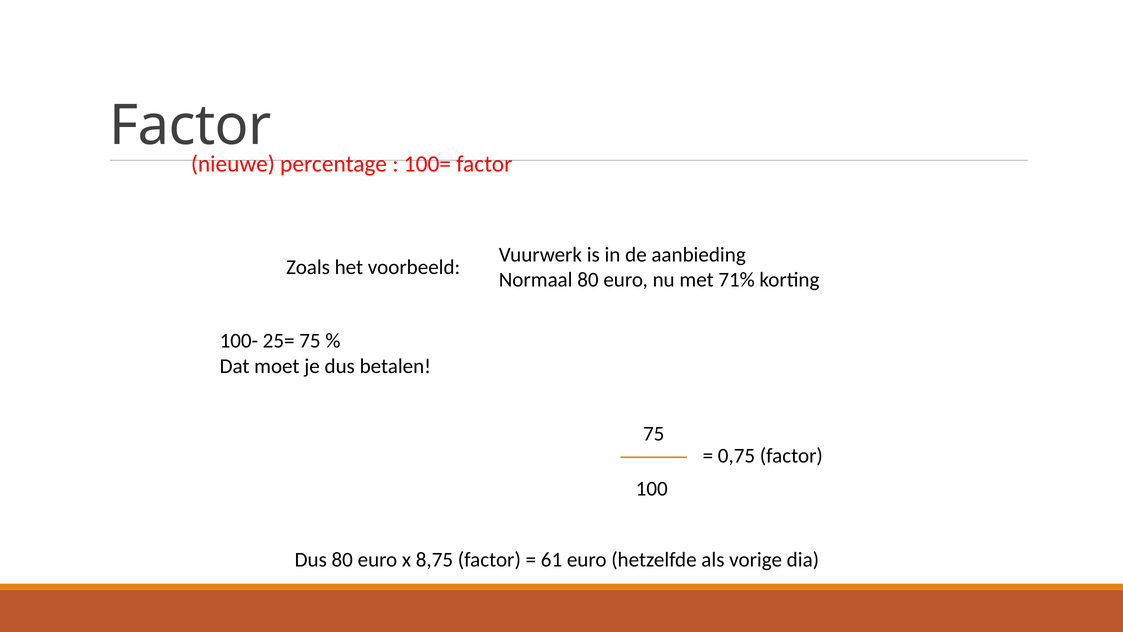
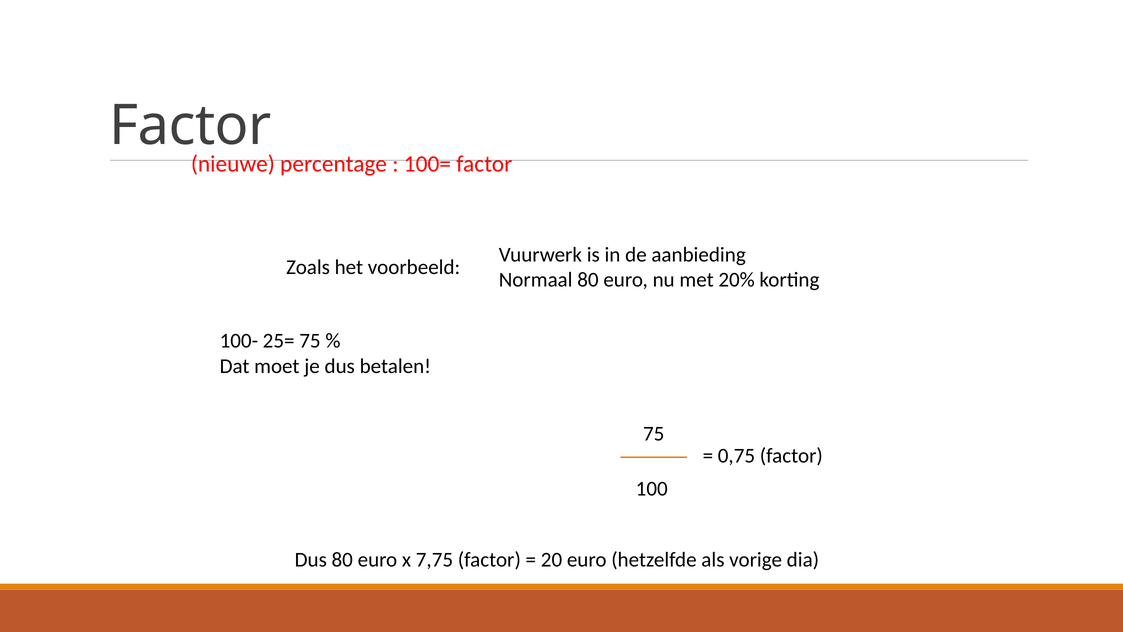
71%: 71% -> 20% (737, 280)
8,75: 8,75 -> 7,75 (434, 560)
61: 61 -> 20 (552, 560)
